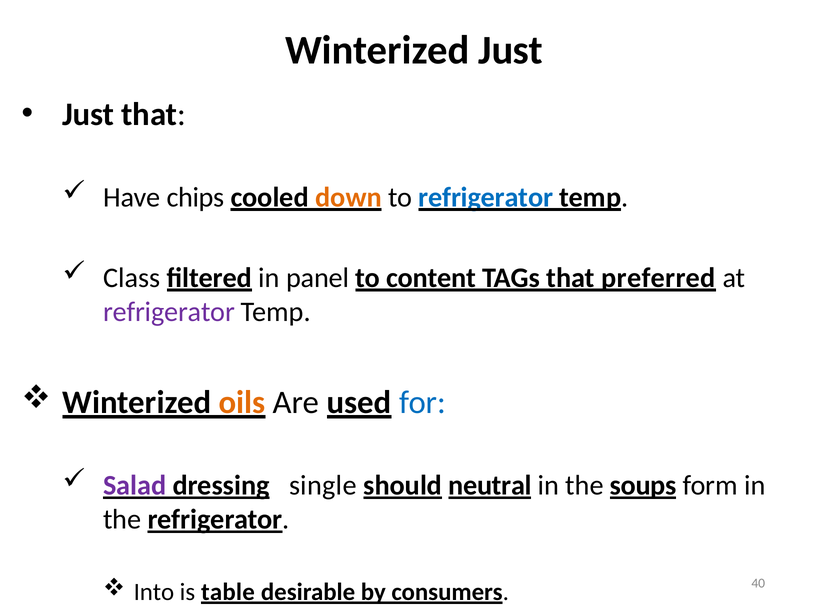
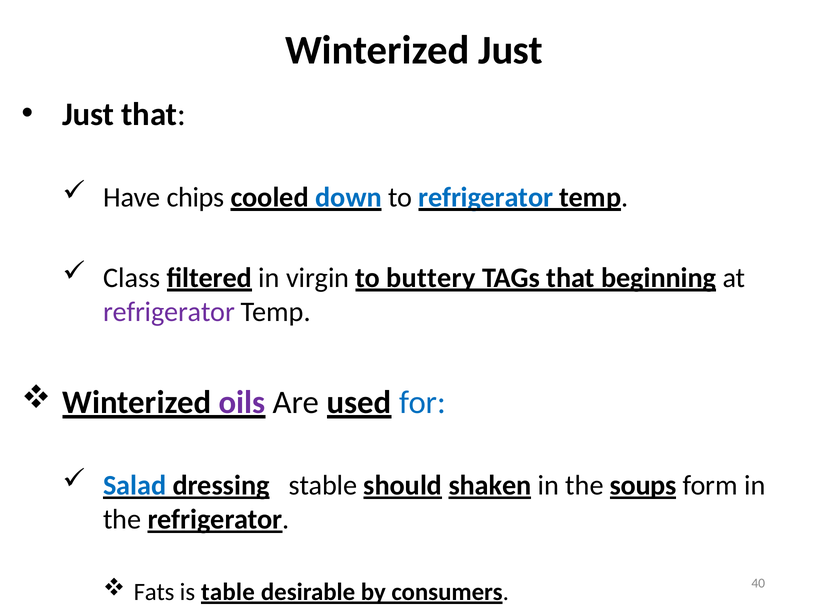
down colour: orange -> blue (348, 197)
panel: panel -> virgin (318, 278)
content: content -> buttery (431, 278)
preferred: preferred -> beginning (659, 278)
oils colour: orange -> purple (242, 402)
Salad colour: purple -> blue (135, 485)
single: single -> stable (323, 485)
neutral: neutral -> shaken (490, 485)
Into: Into -> Fats (154, 591)
